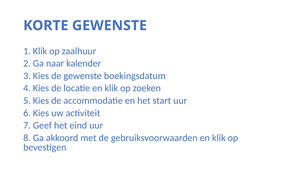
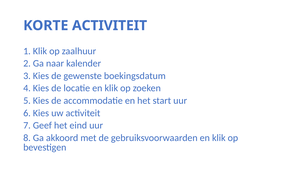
KORTE GEWENSTE: GEWENSTE -> ACTIVITEIT (110, 26)
